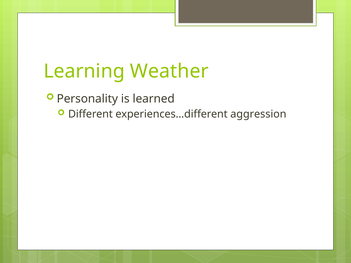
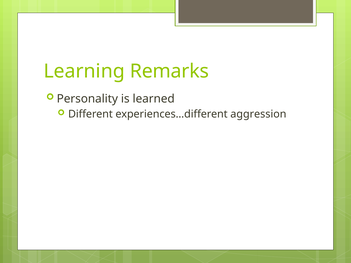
Weather: Weather -> Remarks (169, 71)
